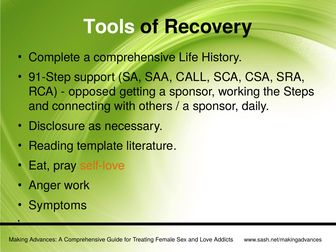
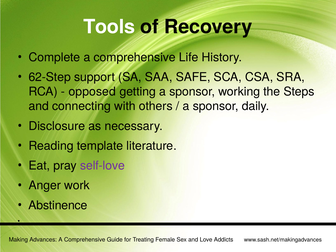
91-Step: 91-Step -> 62-Step (50, 77)
CALL: CALL -> SAFE (193, 77)
self-love colour: orange -> purple (102, 166)
Symptoms: Symptoms -> Abstinence (58, 205)
